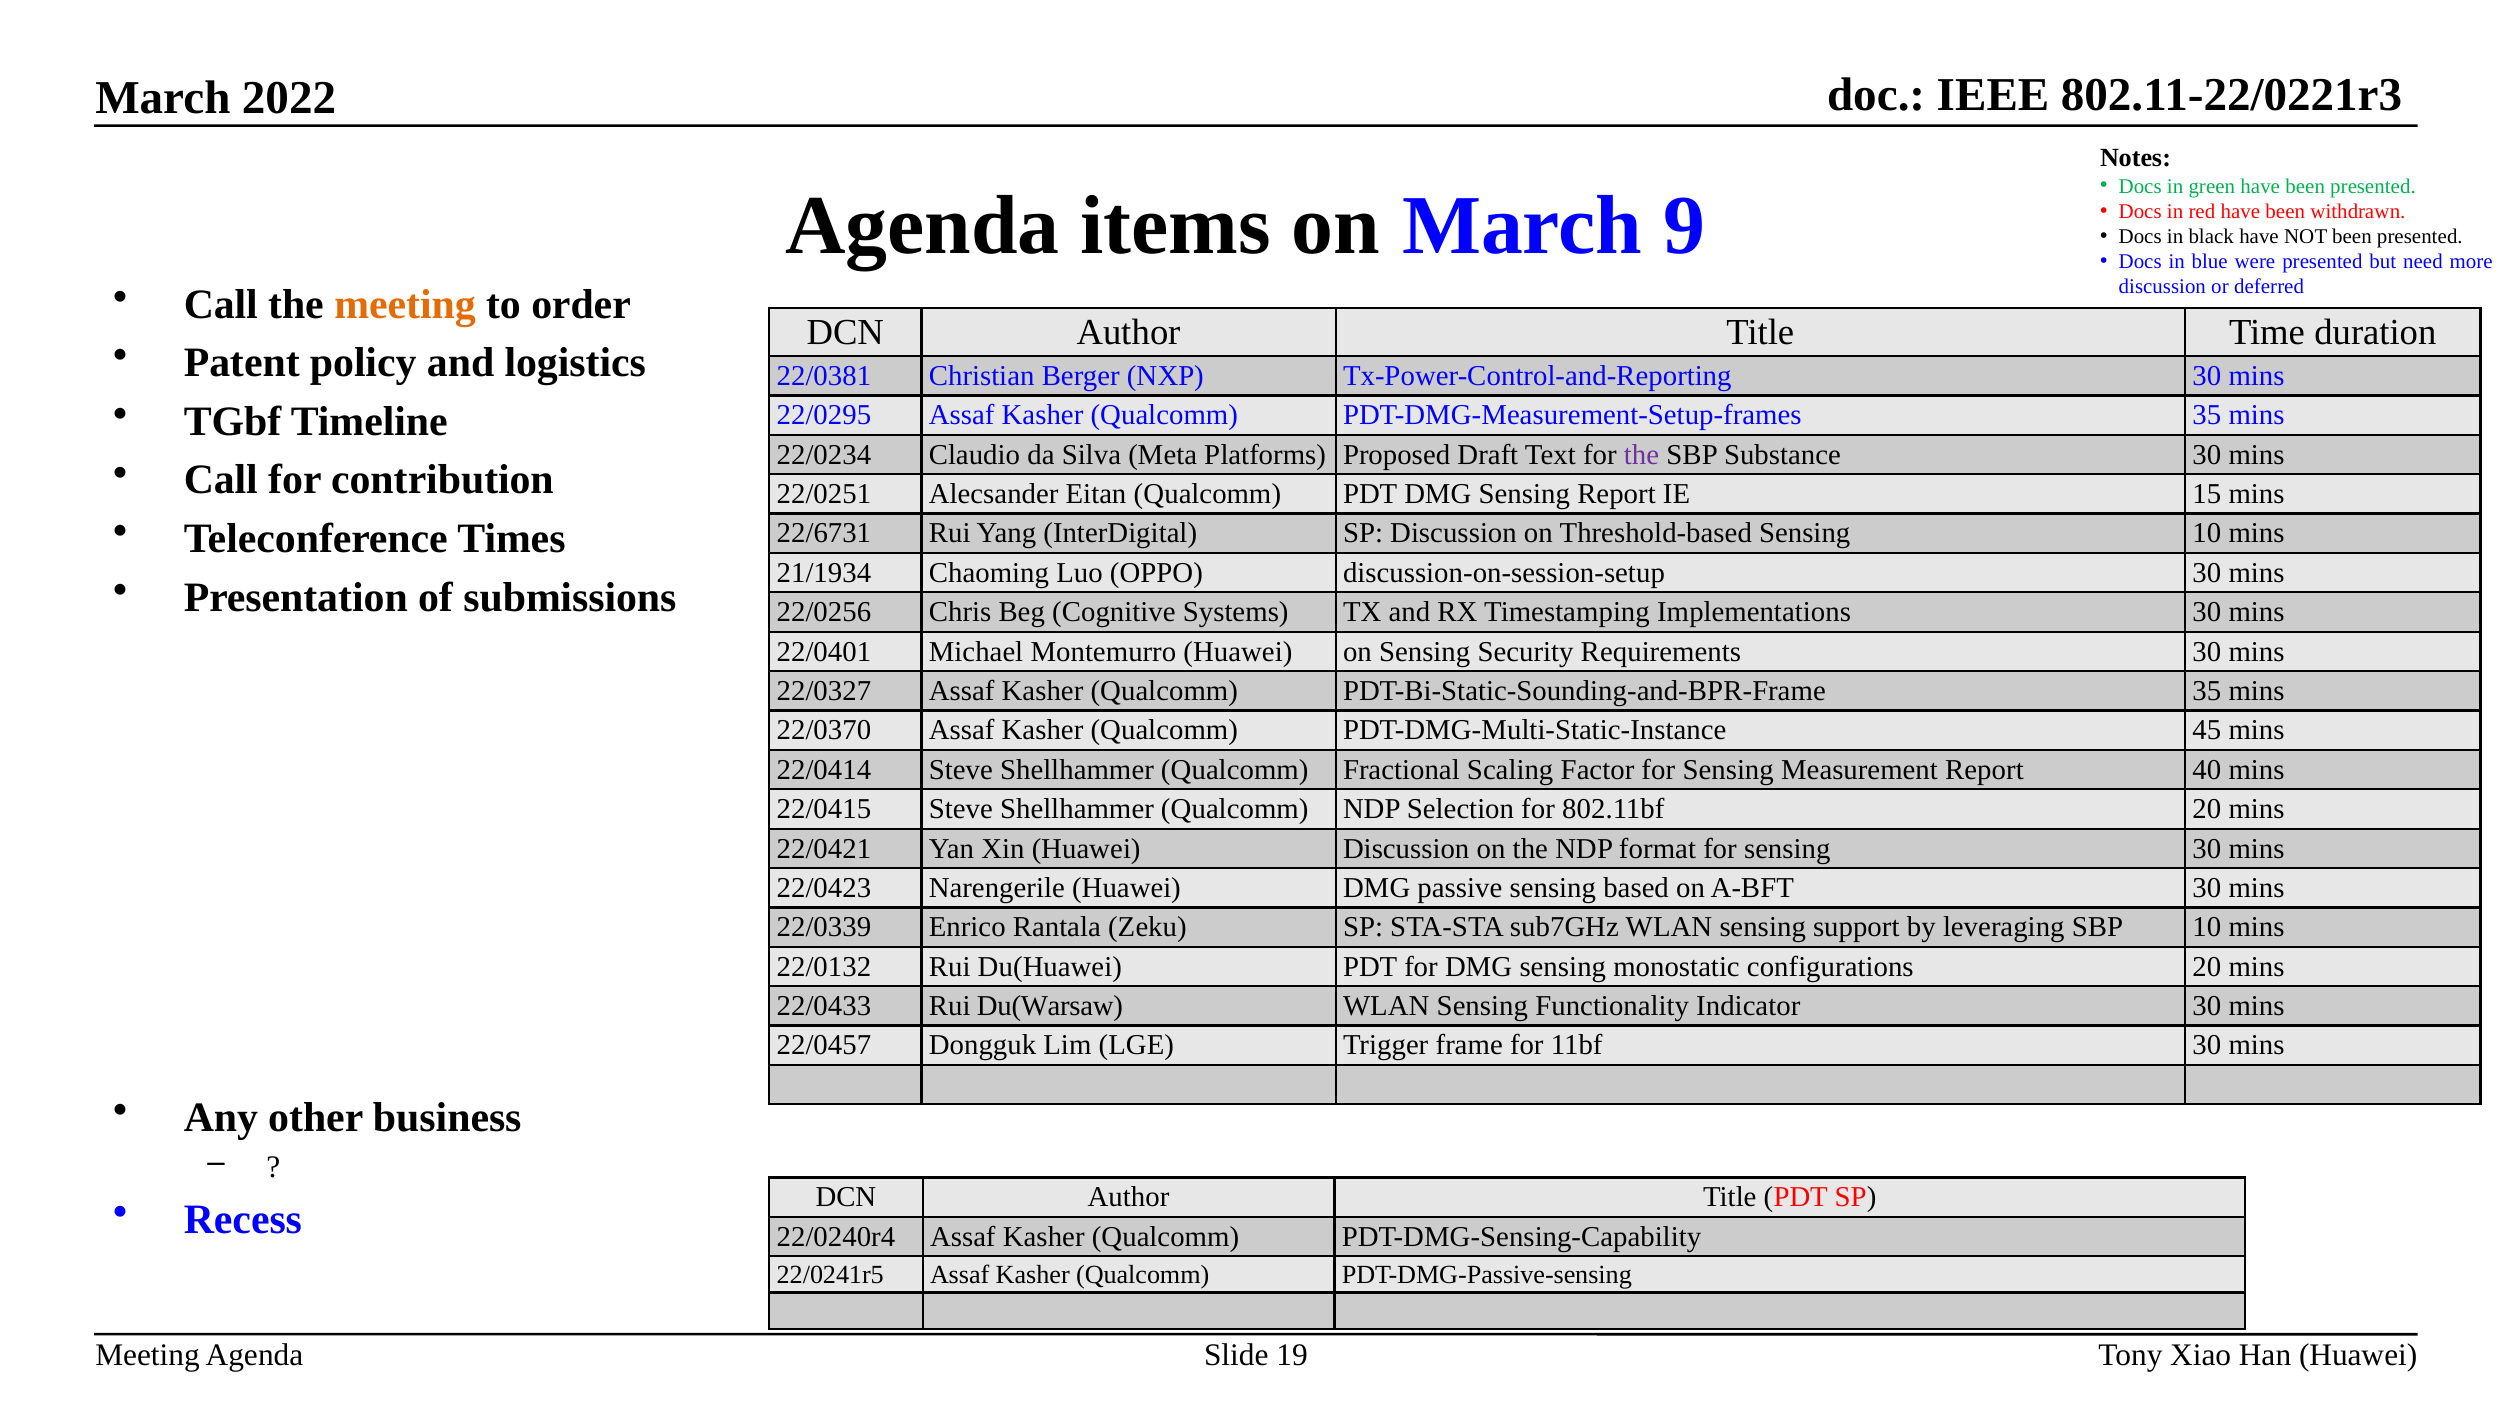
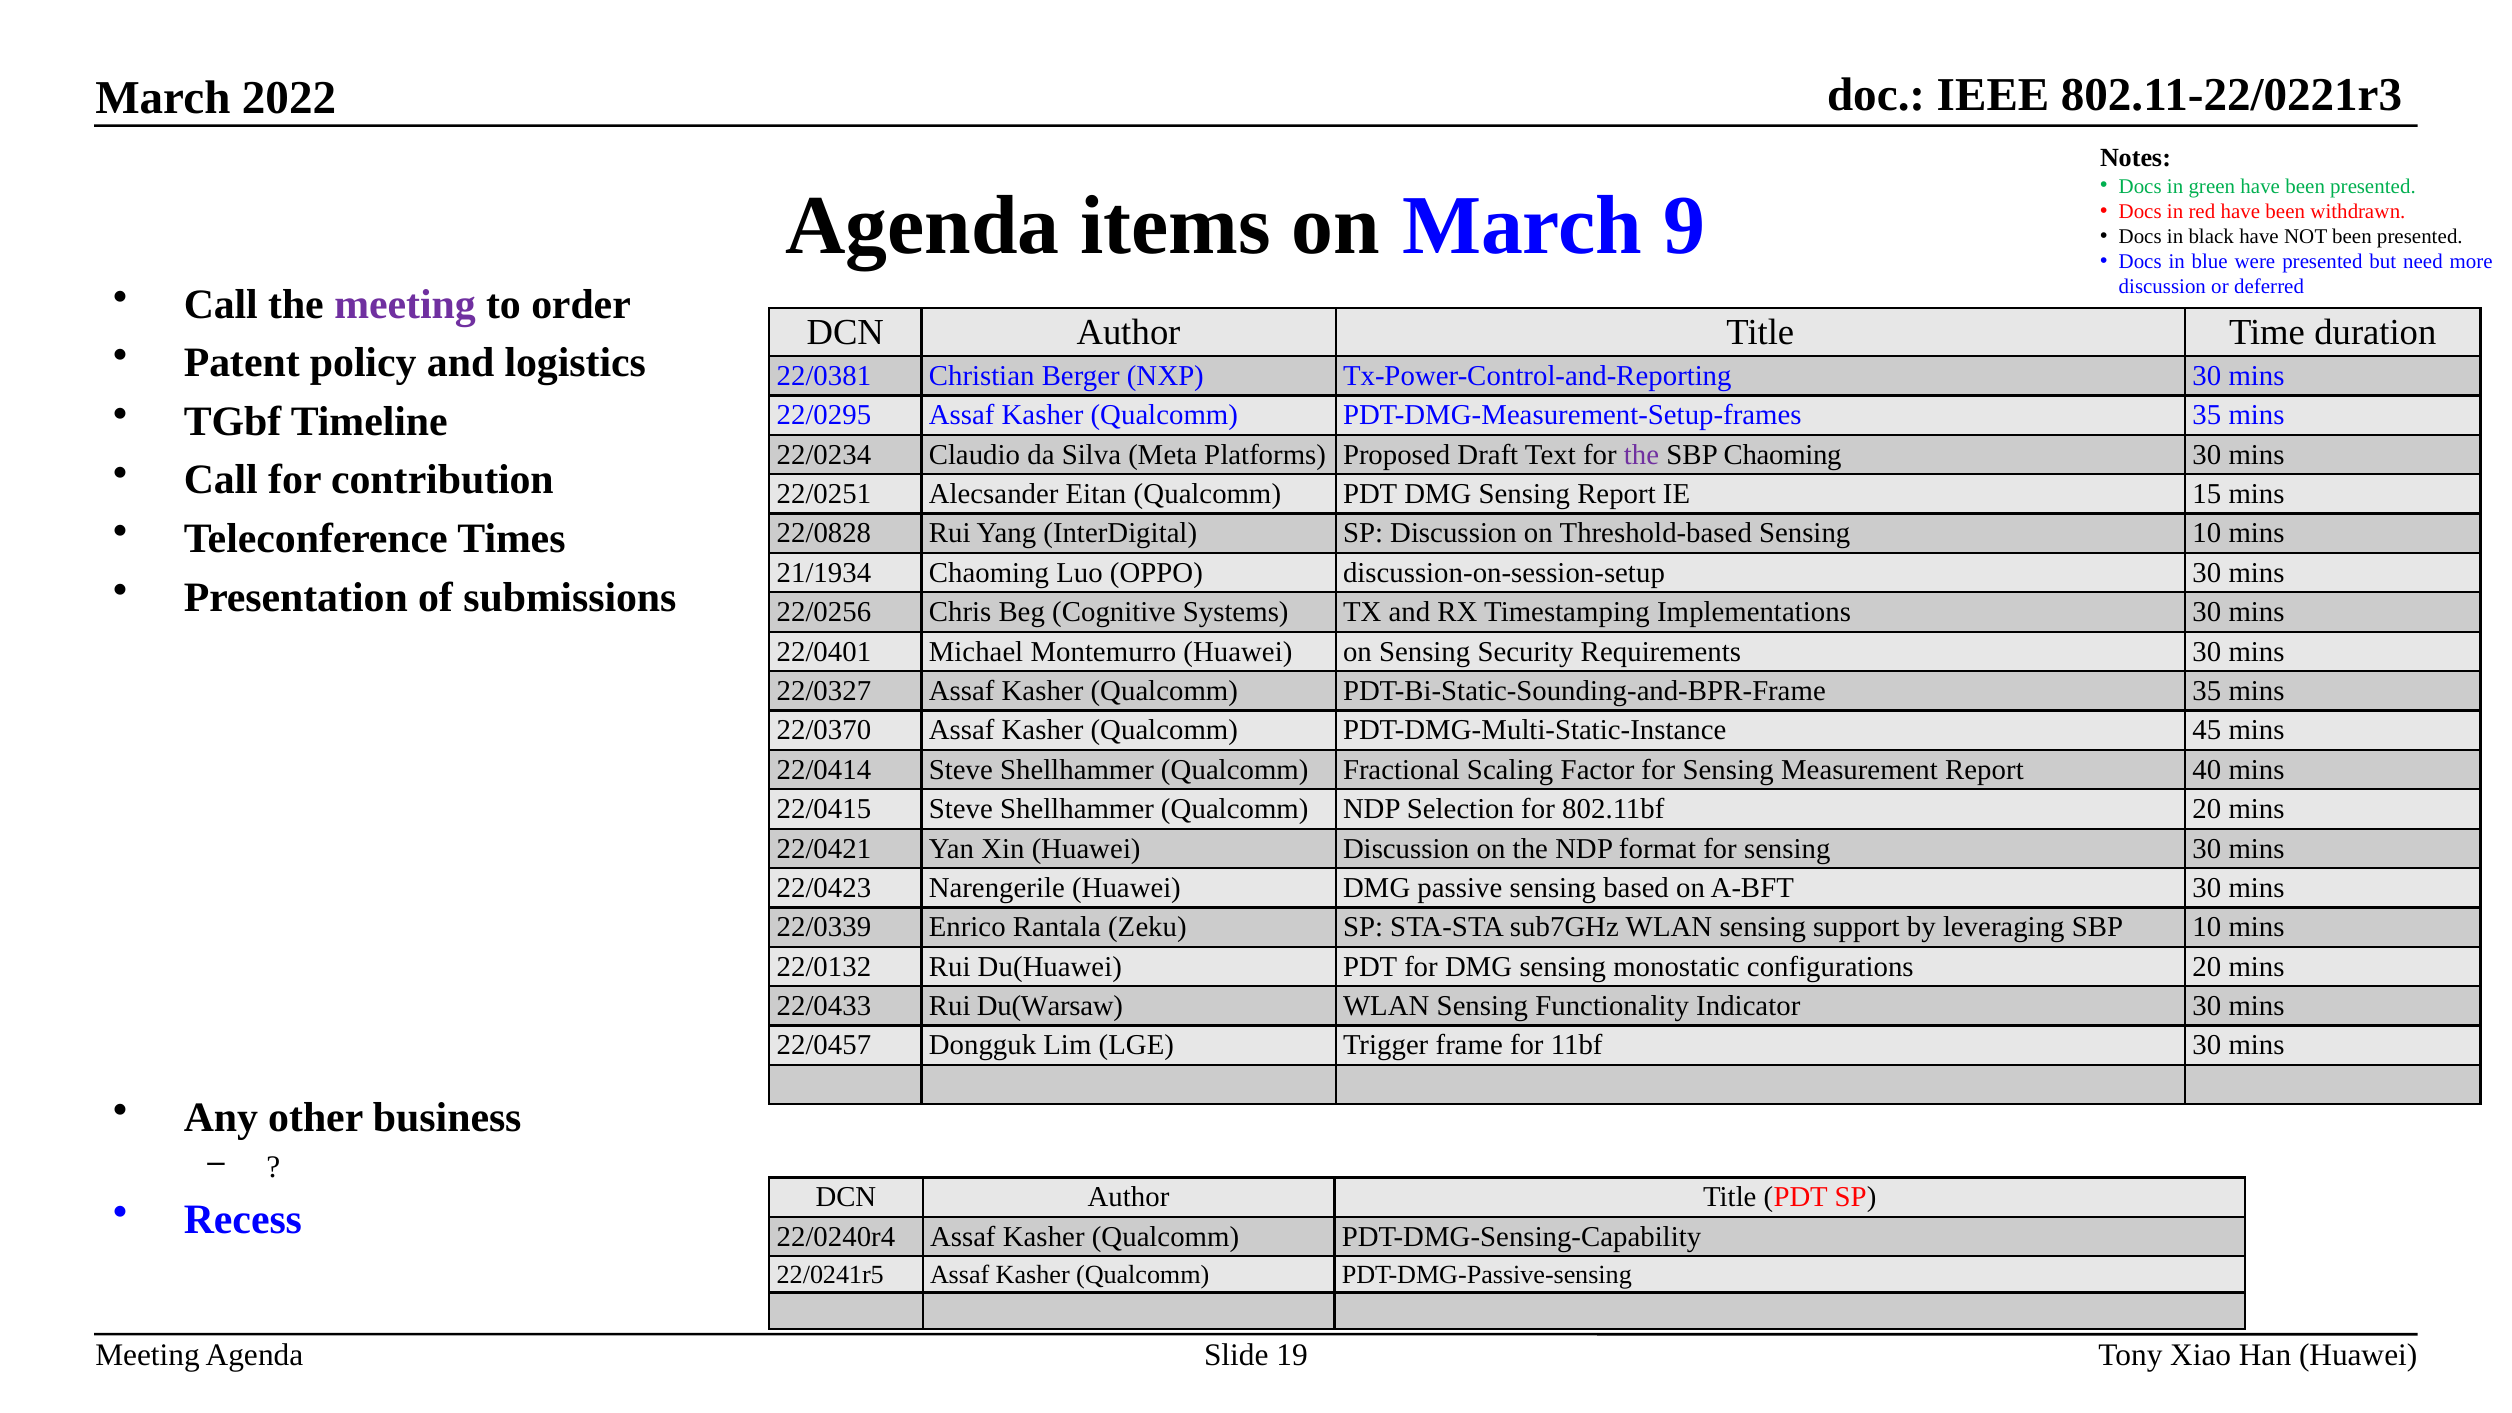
meeting colour: orange -> purple (405, 304)
SBP Substance: Substance -> Chaoming (1783, 455)
22/6731: 22/6731 -> 22/0828 (824, 533)
